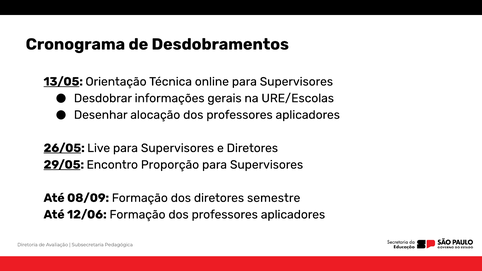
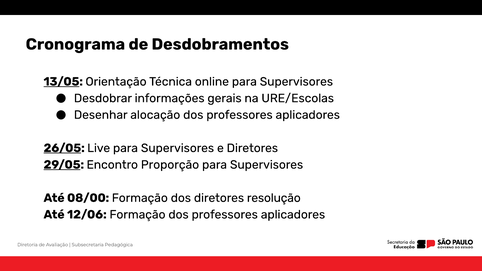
08/09: 08/09 -> 08/00 (88, 198)
semestre: semestre -> resolução (274, 198)
